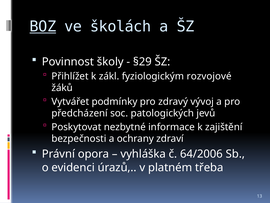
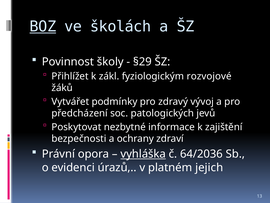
vyhláška underline: none -> present (143, 154)
64/2006: 64/2006 -> 64/2036 (201, 154)
třeba: třeba -> jejich (209, 167)
